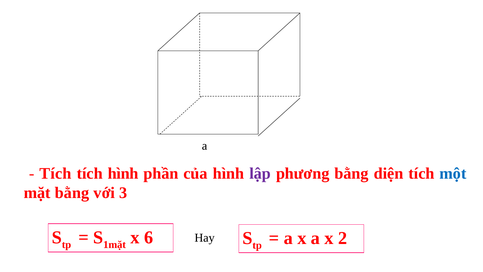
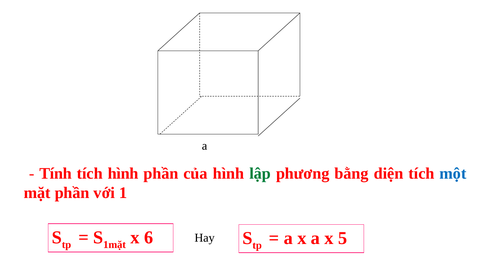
Tích: Tích -> Tính (56, 173)
lập colour: purple -> green (260, 173)
mặt bằng: bằng -> phần (72, 193)
3: 3 -> 1 (123, 193)
2: 2 -> 5 (343, 238)
